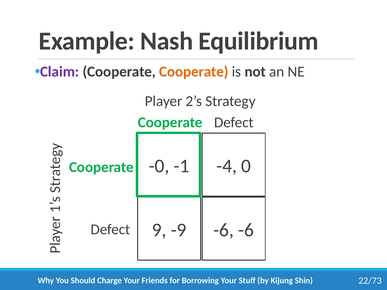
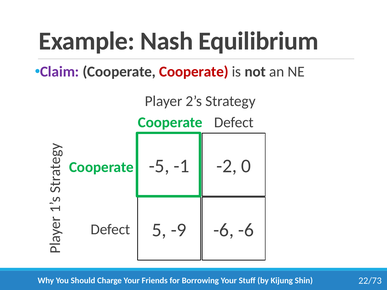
Cooperate colour: orange -> red (194, 72)
-0: -0 -> -5 (159, 166)
-4: -4 -> -2 (227, 166)
9: 9 -> 5 (159, 230)
